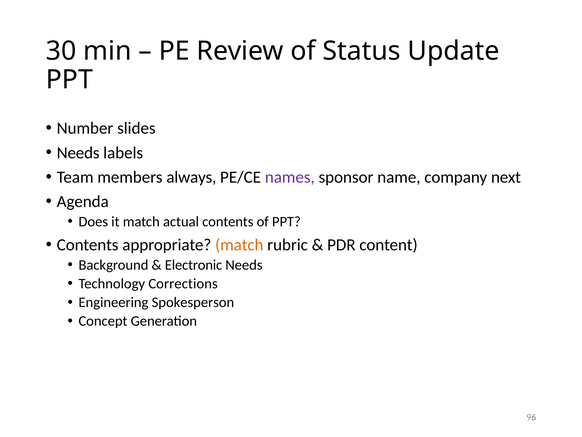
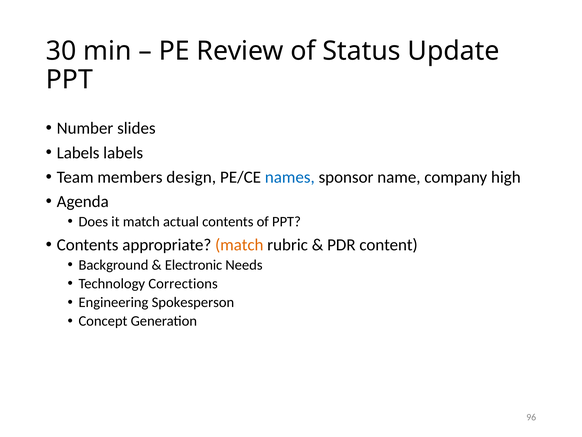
Needs: Needs -> Labels (78, 153)
always: always -> design (191, 177)
names colour: purple -> blue (290, 177)
next: next -> high (506, 177)
